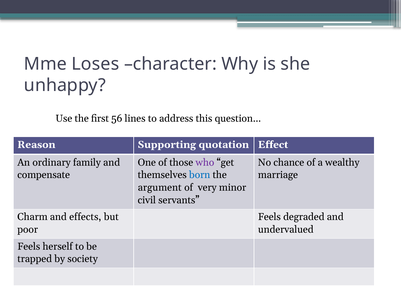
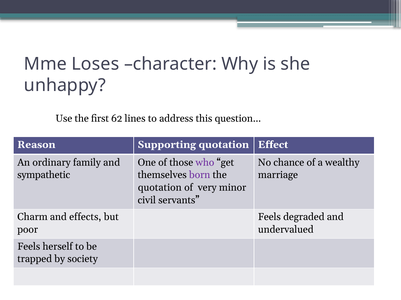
56: 56 -> 62 (117, 119)
compensate: compensate -> sympathetic (44, 175)
born colour: blue -> purple (200, 175)
argument: argument -> quotation (160, 188)
